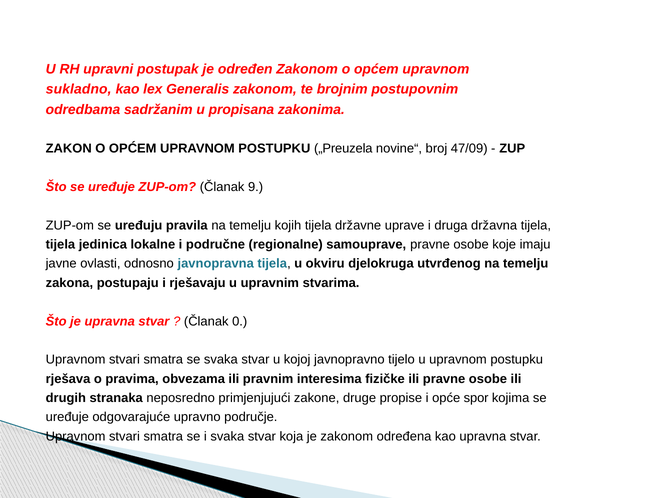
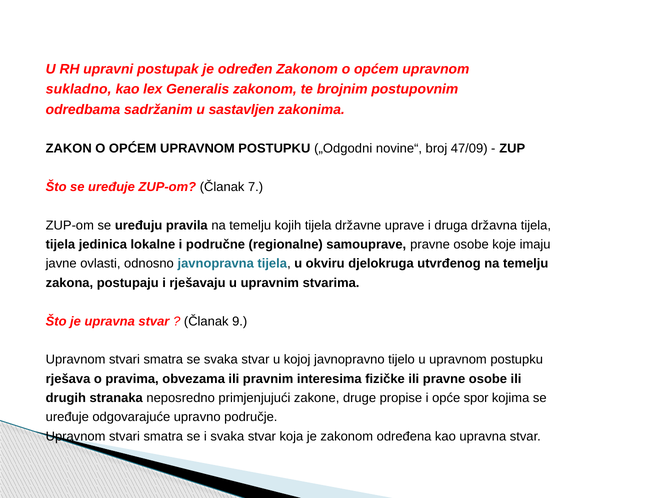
propisana: propisana -> sastavljen (241, 110)
„Preuzela: „Preuzela -> „Odgodni (343, 149)
9: 9 -> 7 (256, 187)
0: 0 -> 9 (240, 322)
